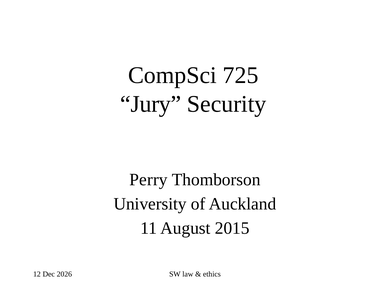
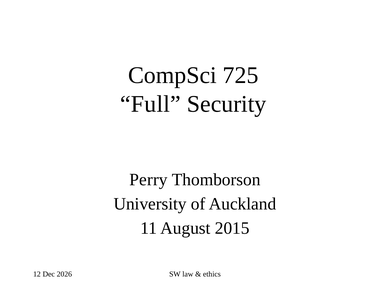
Jury: Jury -> Full (150, 104)
